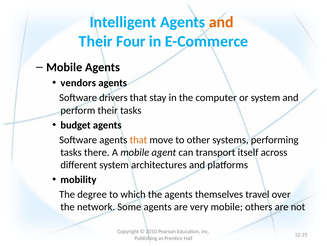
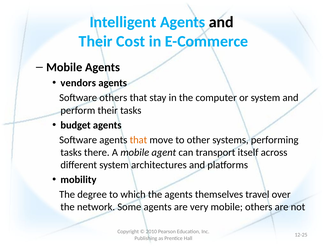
and colour: orange -> black (221, 22)
Four: Four -> Cost (131, 41)
Software drivers: drivers -> others (113, 97)
